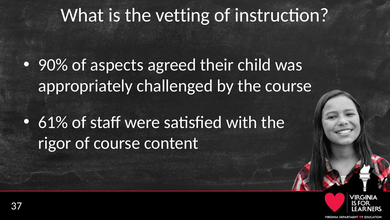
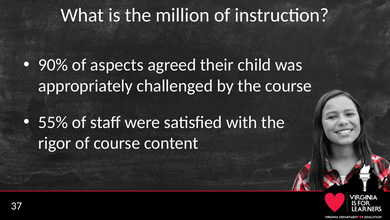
vetting: vetting -> million (183, 15)
61%: 61% -> 55% (53, 122)
